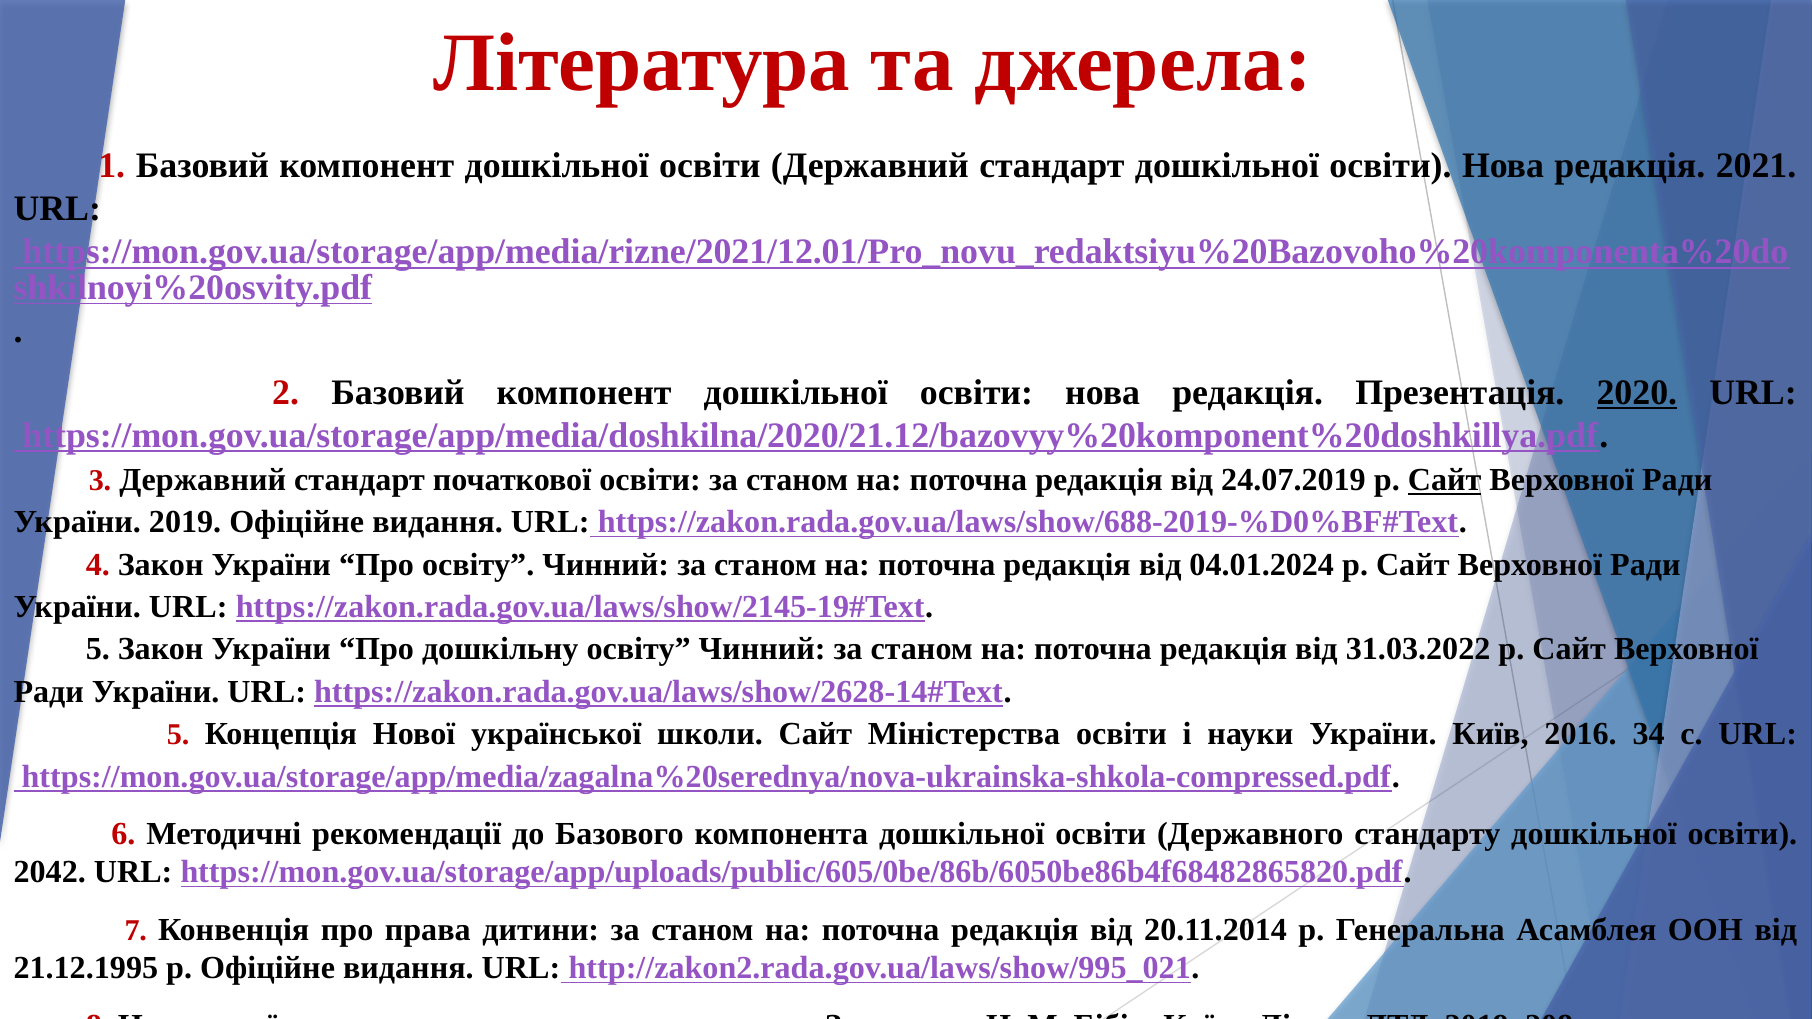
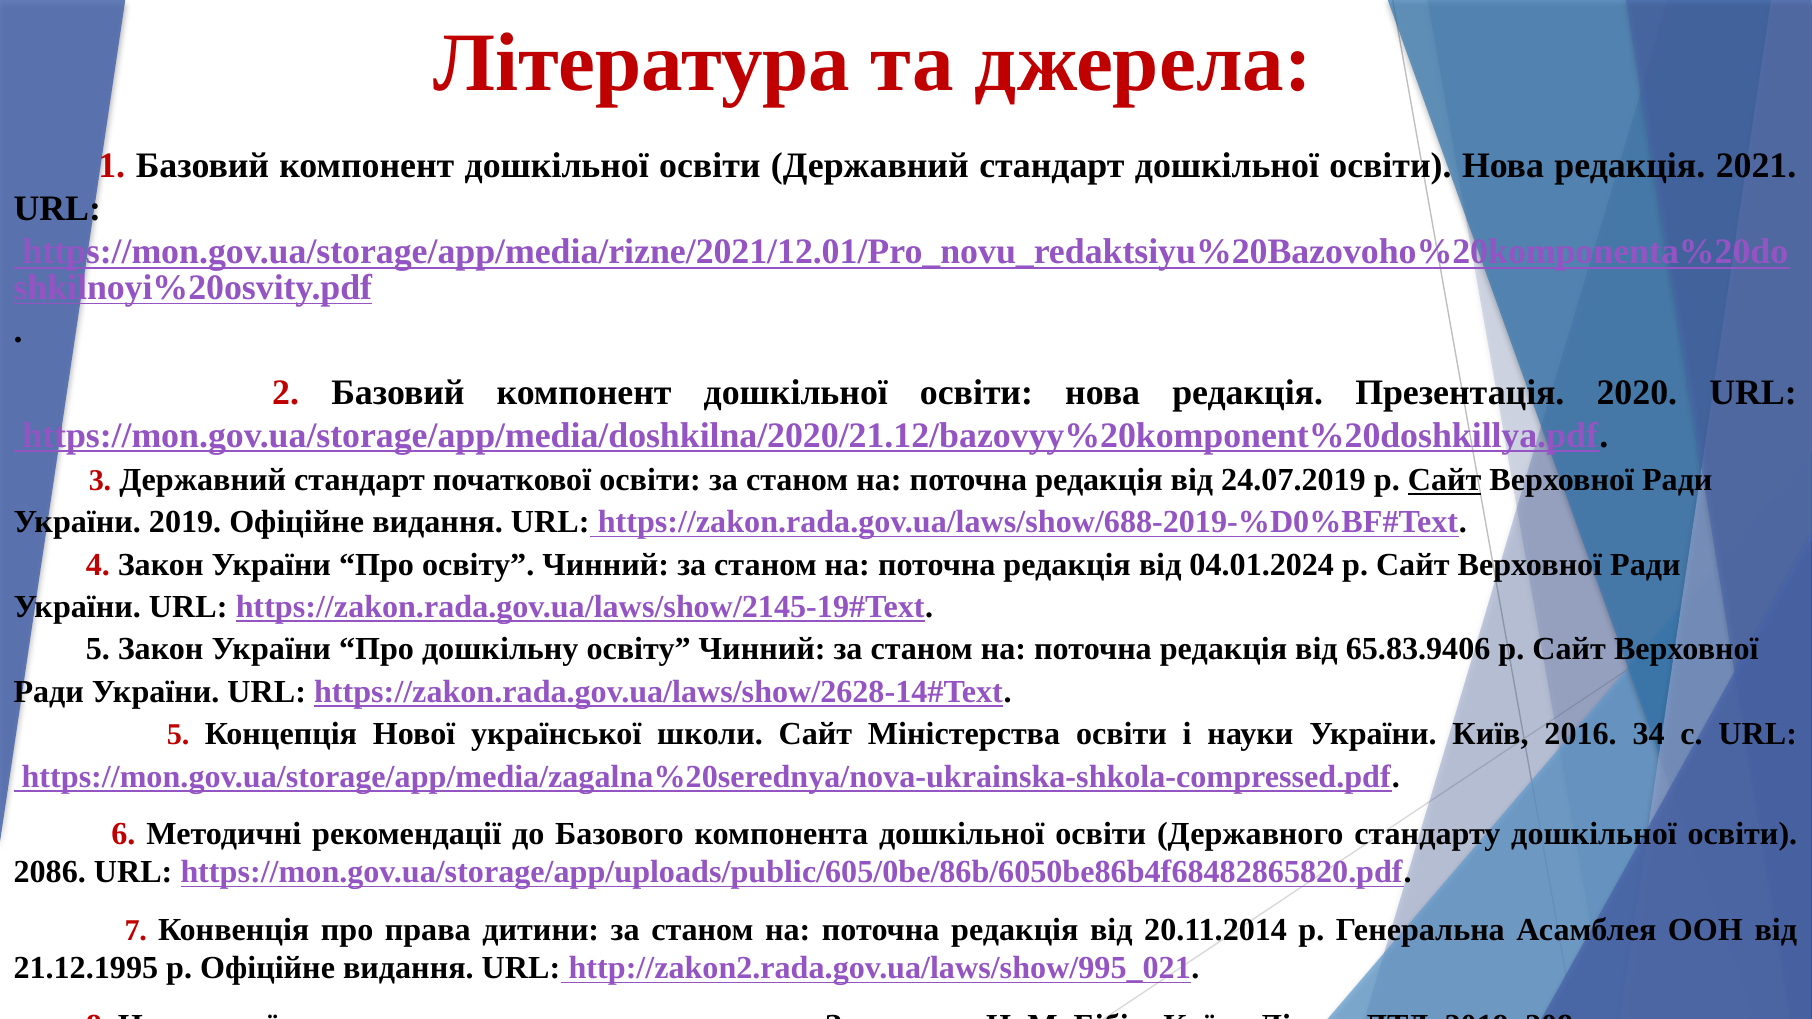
2020 underline: present -> none (1637, 393)
31.03.2022: 31.03.2022 -> 65.83.9406 (1418, 650)
2042: 2042 -> 2086 (50, 873)
